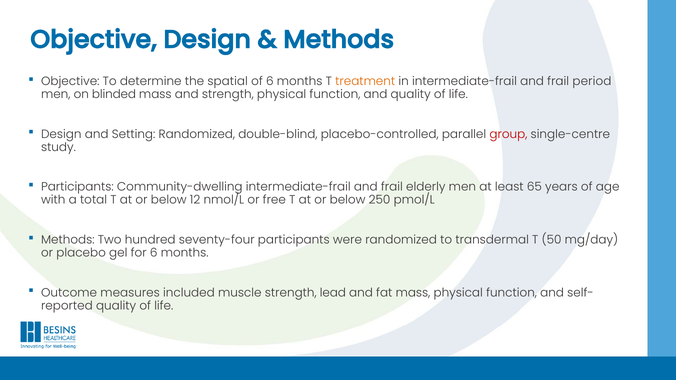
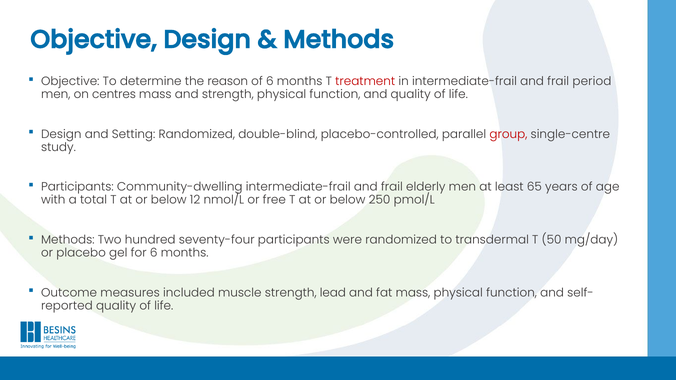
spatial: spatial -> reason (228, 81)
treatment colour: orange -> red (365, 81)
blinded: blinded -> centres (114, 94)
